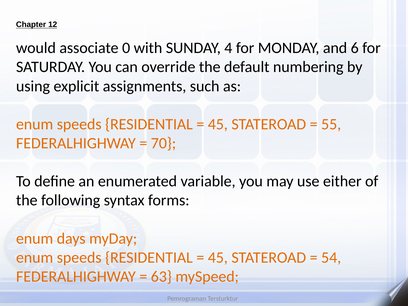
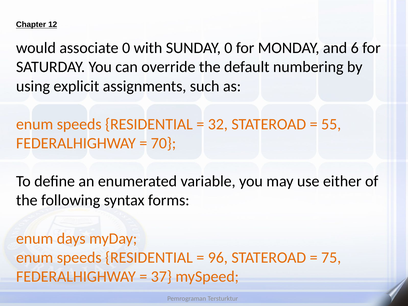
SUNDAY 4: 4 -> 0 (228, 48)
45: 45 -> 32 (218, 124)
45: 45 -> 96 (218, 258)
54: 54 -> 75 (331, 258)
63: 63 -> 37 (161, 277)
